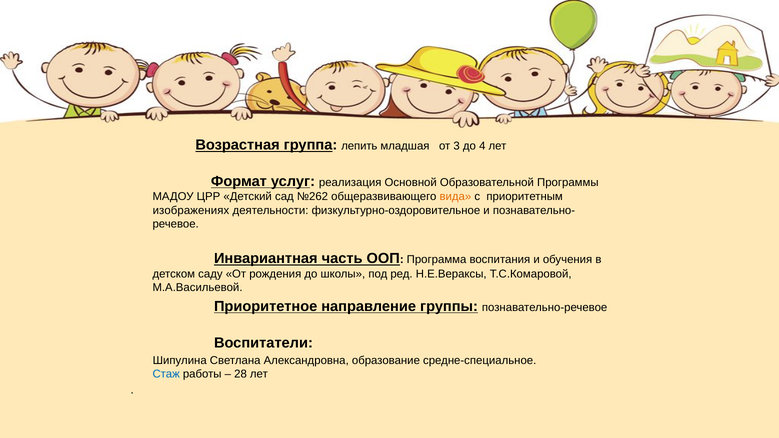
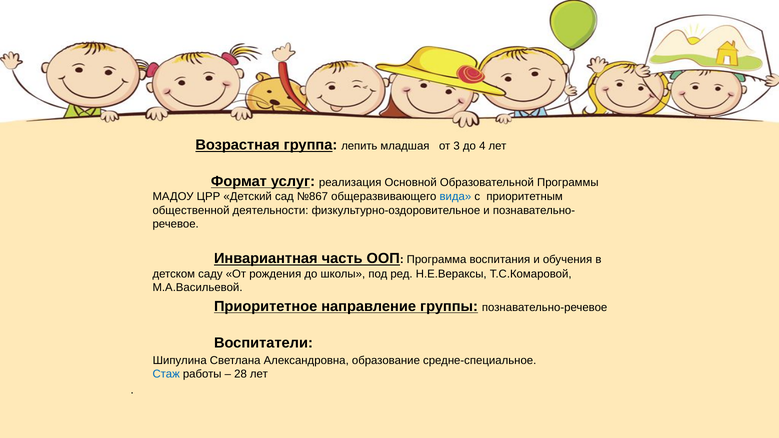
№262: №262 -> №867 (312, 197)
вида colour: orange -> blue (455, 197)
изображениях: изображениях -> общественной (191, 210)
